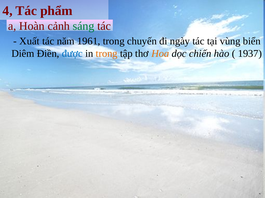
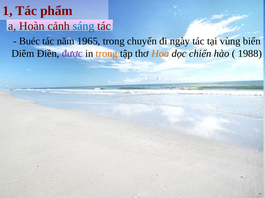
4: 4 -> 1 (8, 11)
sáng colour: green -> blue (84, 26)
Xuất: Xuất -> Buéc (30, 41)
1961: 1961 -> 1965 (89, 41)
được colour: blue -> purple (72, 54)
1937: 1937 -> 1988 (250, 54)
